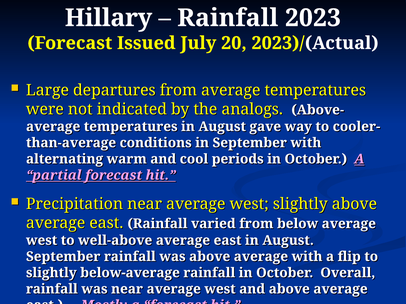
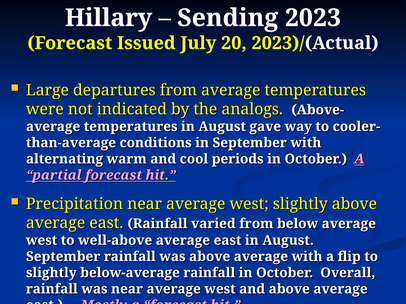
Rainfall: Rainfall -> Sending (228, 18)
